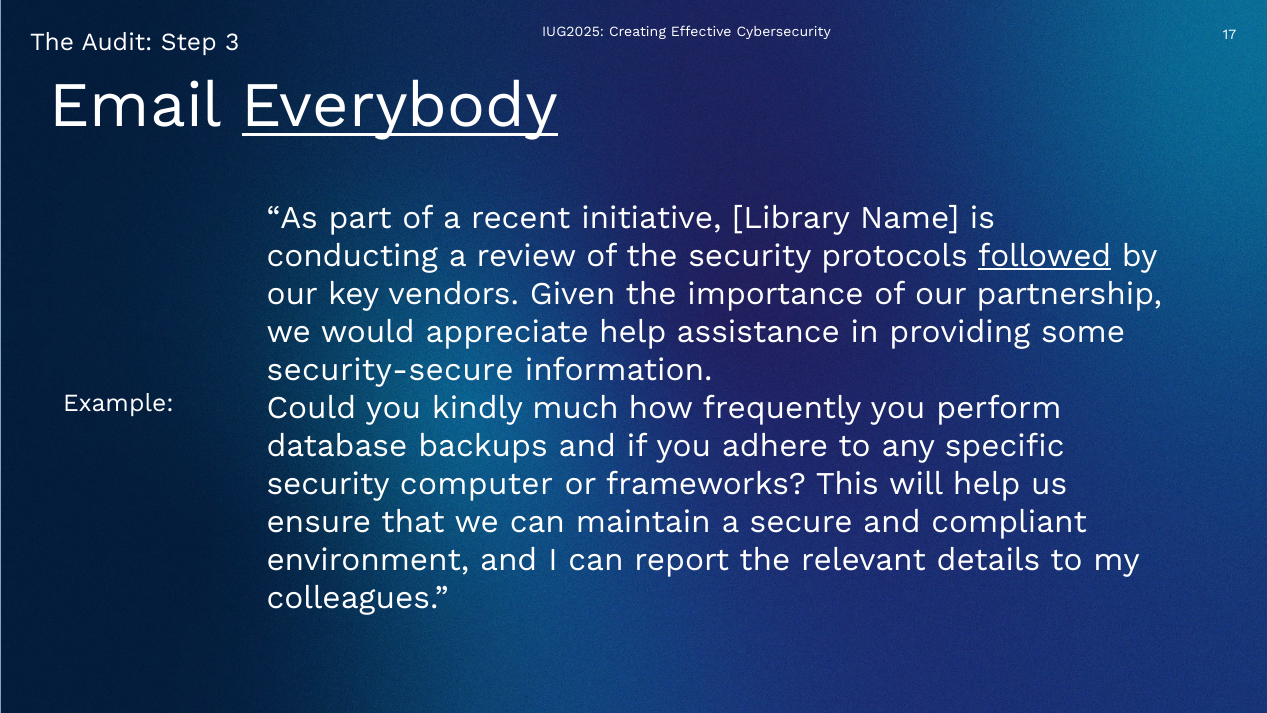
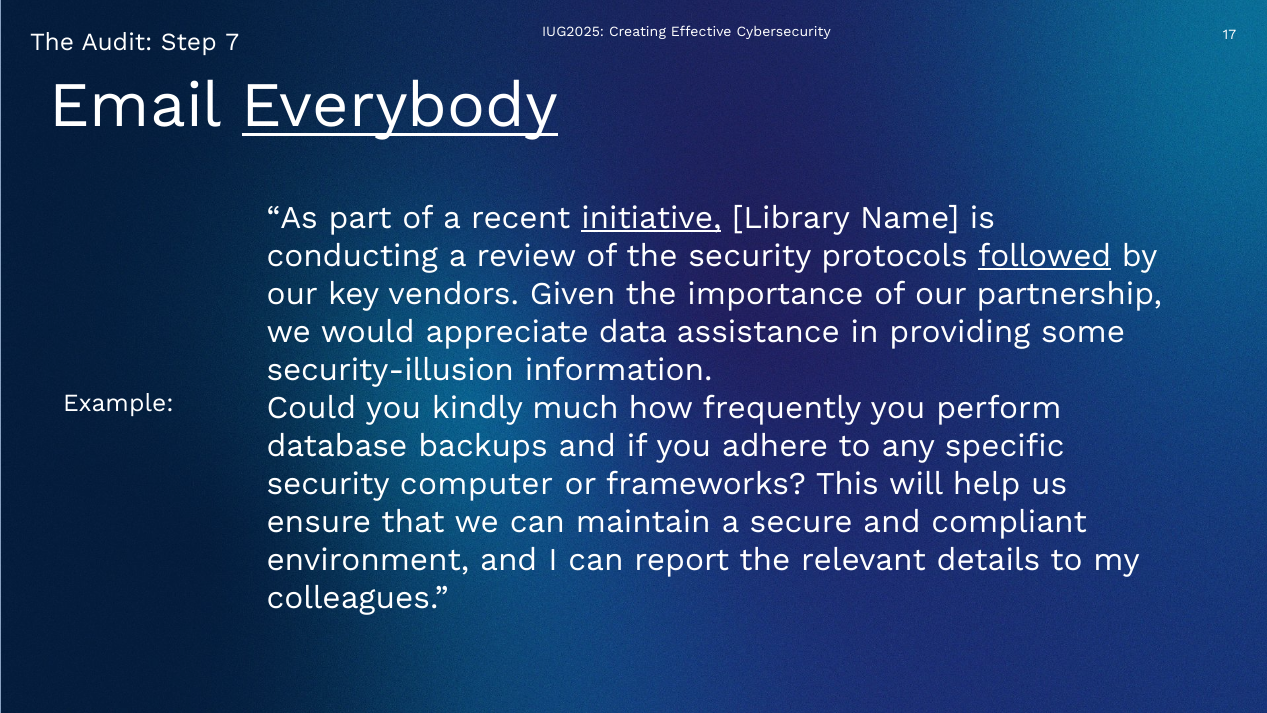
3: 3 -> 7 (232, 42)
initiative underline: none -> present (651, 218)
appreciate help: help -> data (633, 332)
security-secure: security-secure -> security-illusion (390, 370)
